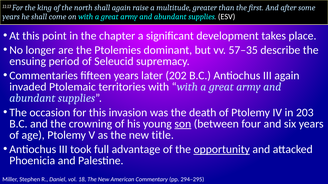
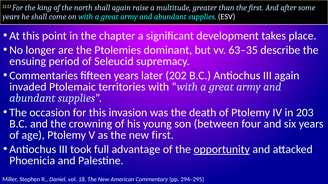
57–35: 57–35 -> 63–35 (243, 50)
son underline: present -> none (183, 124)
new title: title -> first (163, 135)
